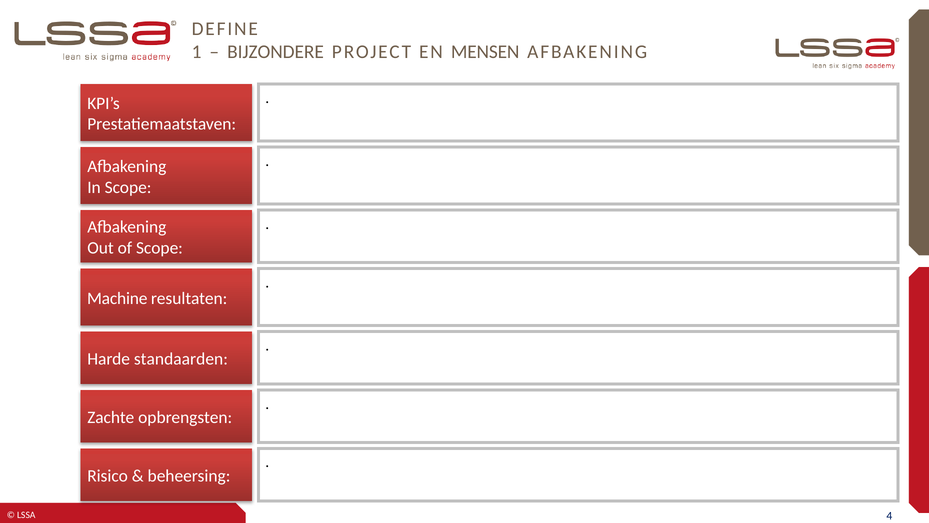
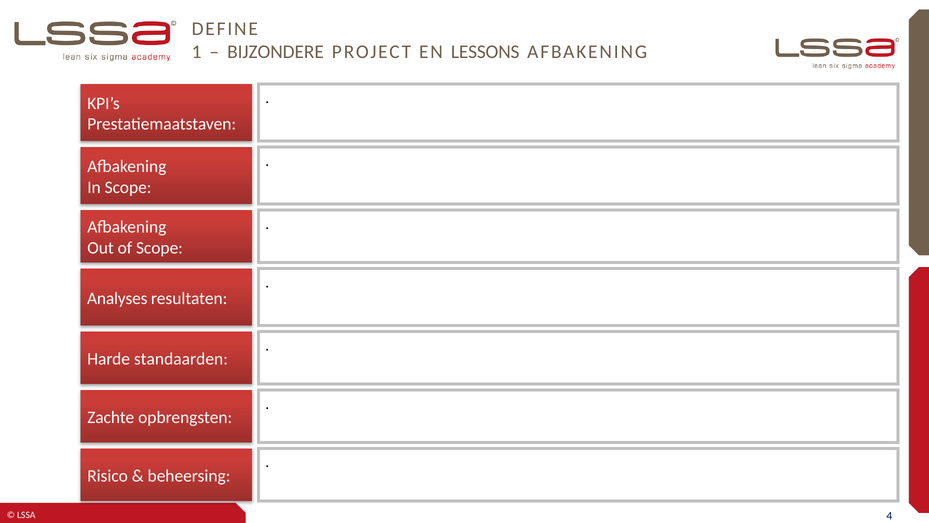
MENSEN: MENSEN -> LESSONS (485, 52)
Machine: Machine -> Analyses (117, 298)
